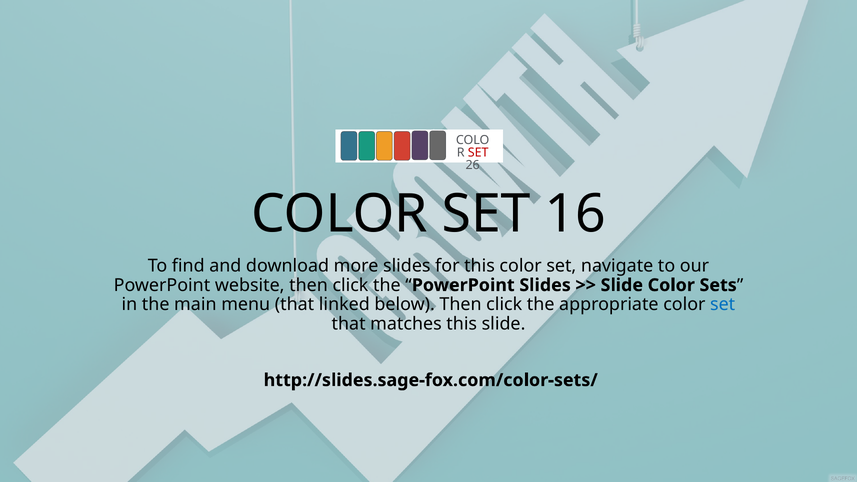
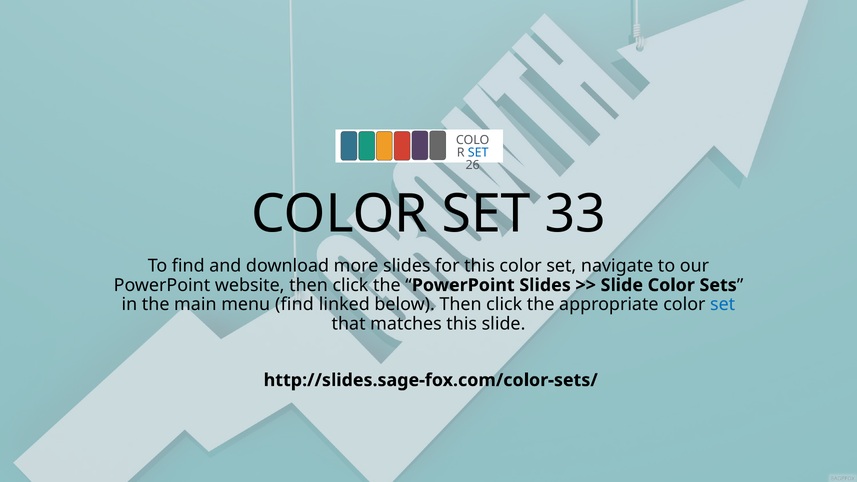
SET colour: red -> blue (478, 152)
16: 16 -> 33 (575, 214)
menu that: that -> find (294, 305)
